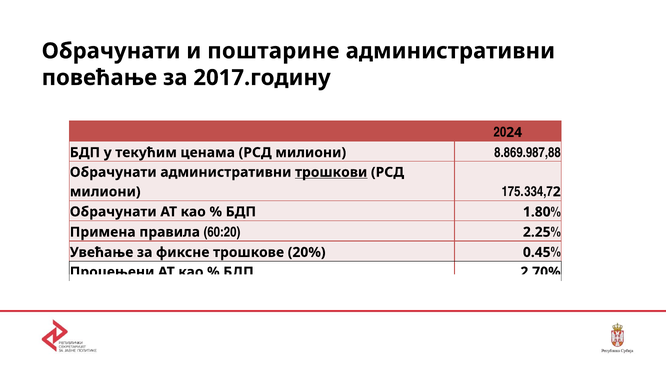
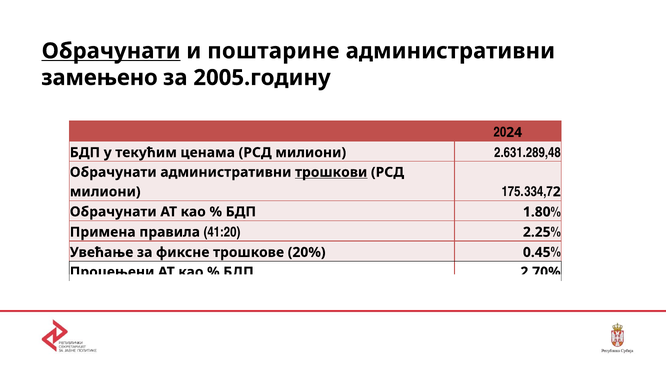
Обрачунати underline: none -> present (111, 51)
повећање: повећање -> замењено (99, 78)
2017.годину: 2017.годину -> 2005.годину (262, 78)
8.869.987,88: 8.869.987,88 -> 2.631.289,48 (527, 152)
60:20: 60:20 -> 41:20 (222, 232)
